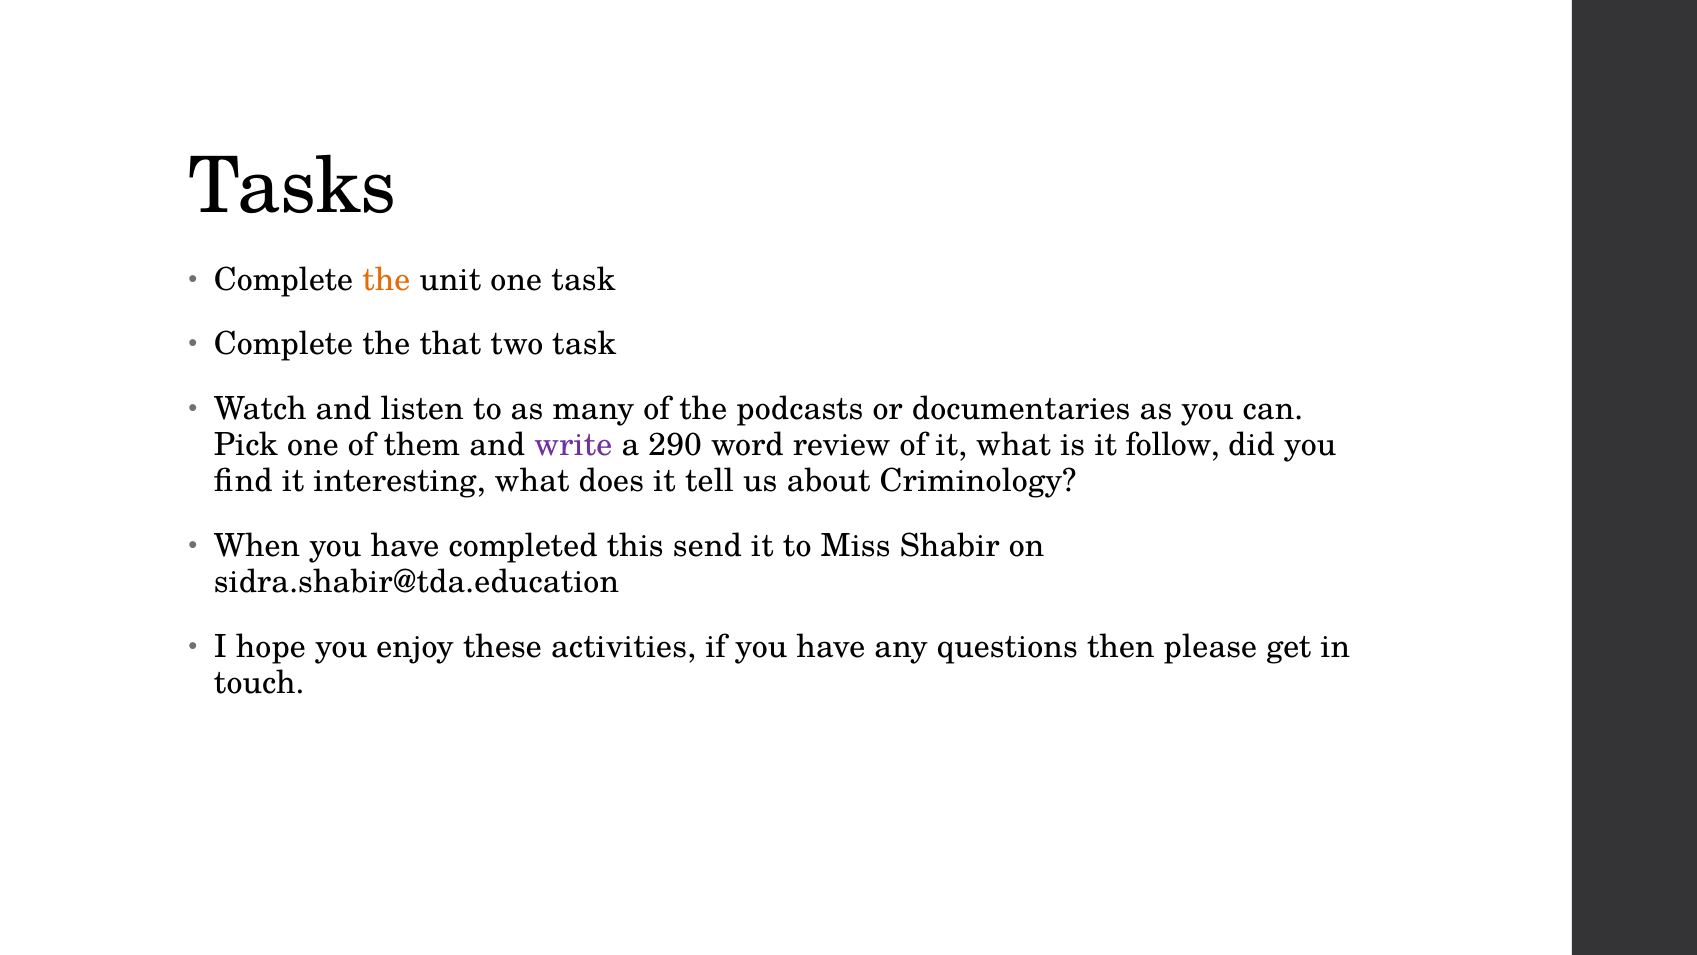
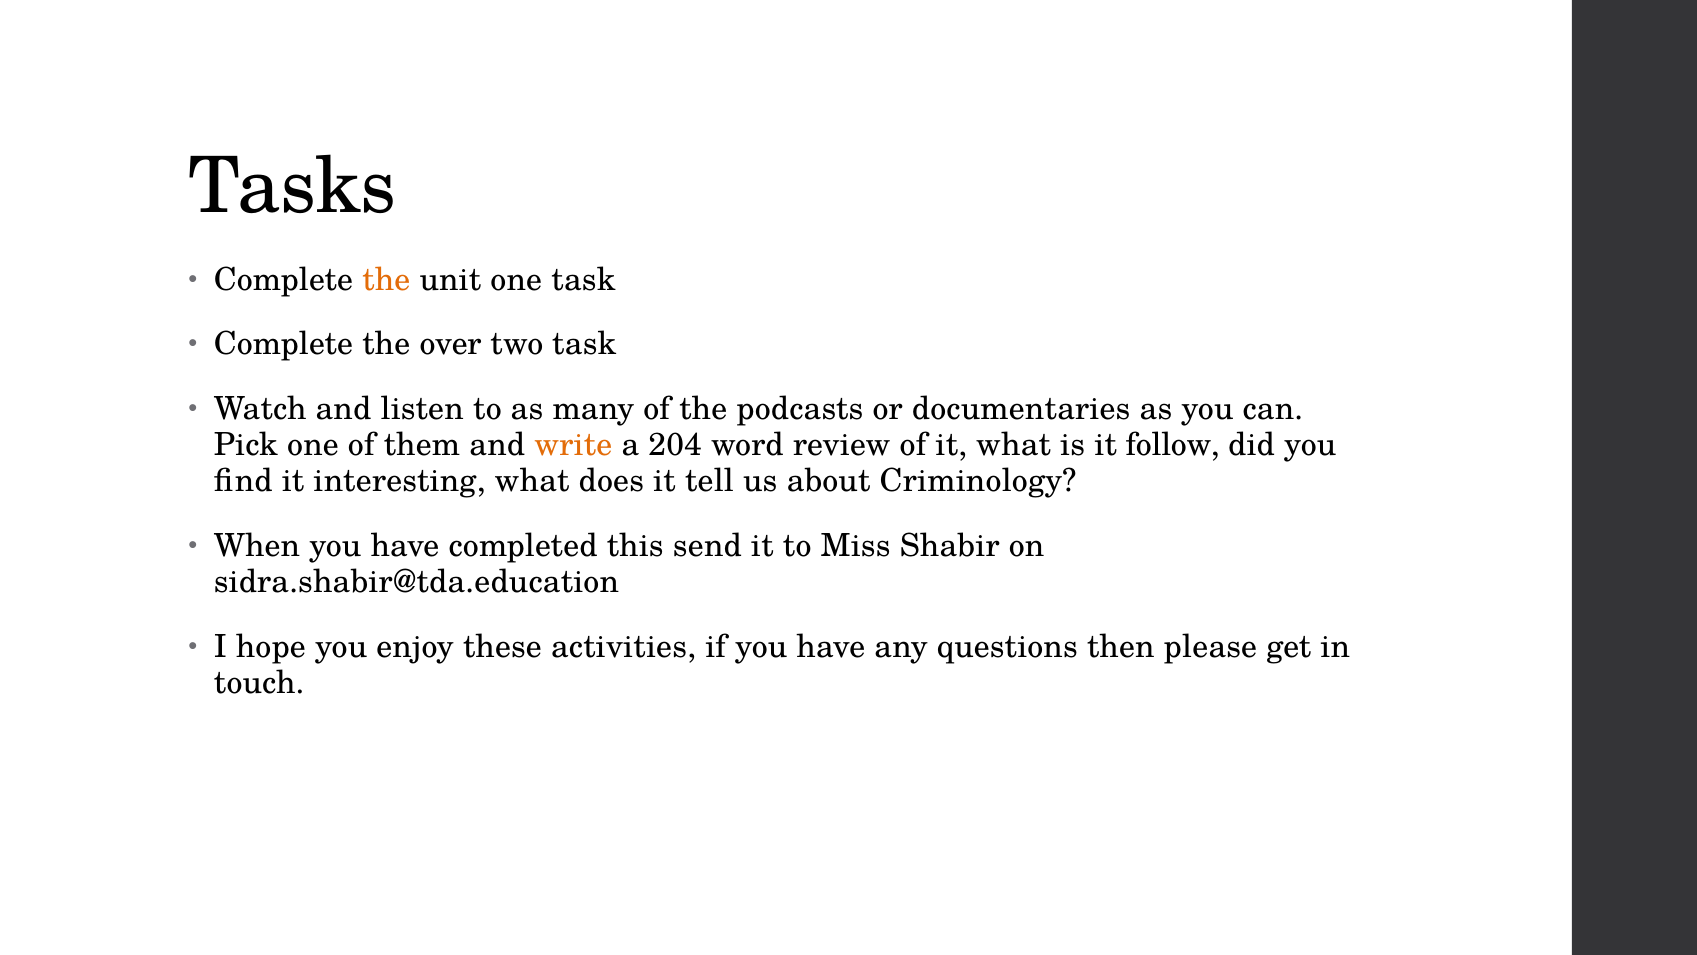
that: that -> over (451, 344)
write colour: purple -> orange (573, 445)
290: 290 -> 204 (675, 445)
